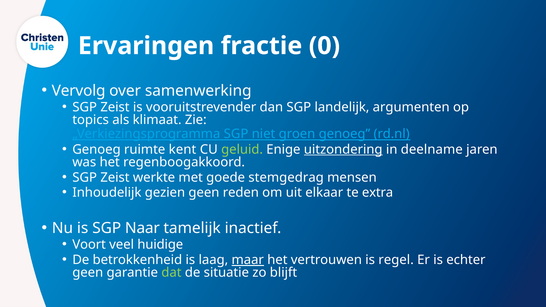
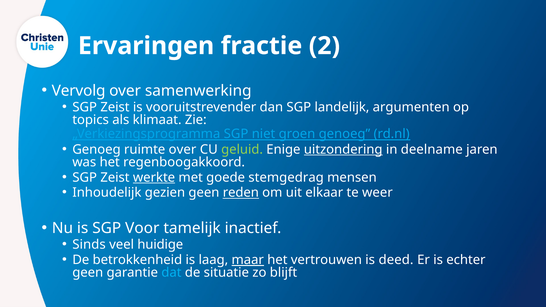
0: 0 -> 2 (324, 46)
ruimte kent: kent -> over (183, 150)
werkte underline: none -> present (154, 177)
reden underline: none -> present (241, 193)
extra: extra -> weer (377, 193)
Naar: Naar -> Voor (142, 228)
Voort: Voort -> Sinds (89, 245)
regel: regel -> deed (396, 260)
dat colour: light green -> light blue (171, 273)
